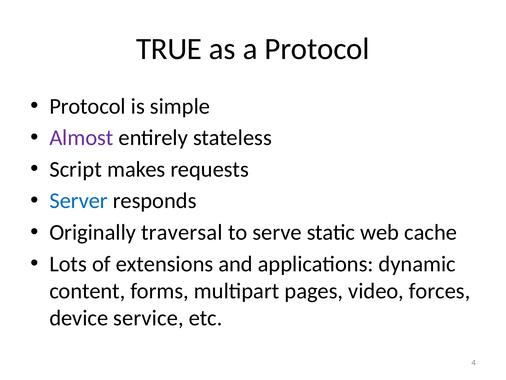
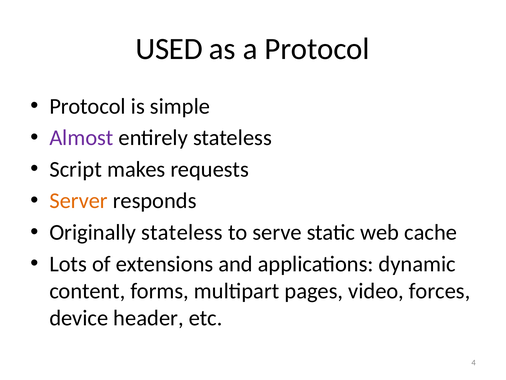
TRUE: TRUE -> USED (169, 49)
Server colour: blue -> orange (79, 201)
Originally traversal: traversal -> stateless (182, 232)
service: service -> header (149, 318)
